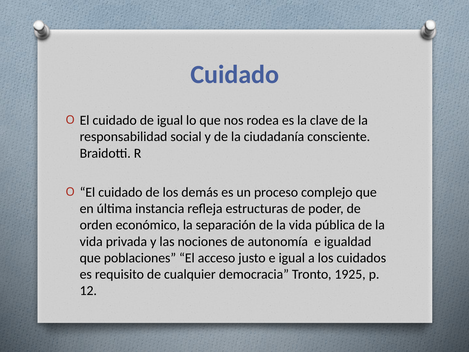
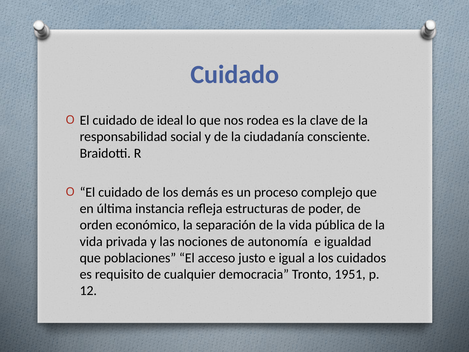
de igual: igual -> ideal (170, 120)
1925: 1925 -> 1951 (350, 274)
